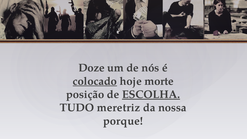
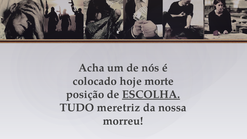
Doze: Doze -> Acha (91, 68)
colocado underline: present -> none (95, 81)
porque: porque -> morreu (123, 121)
